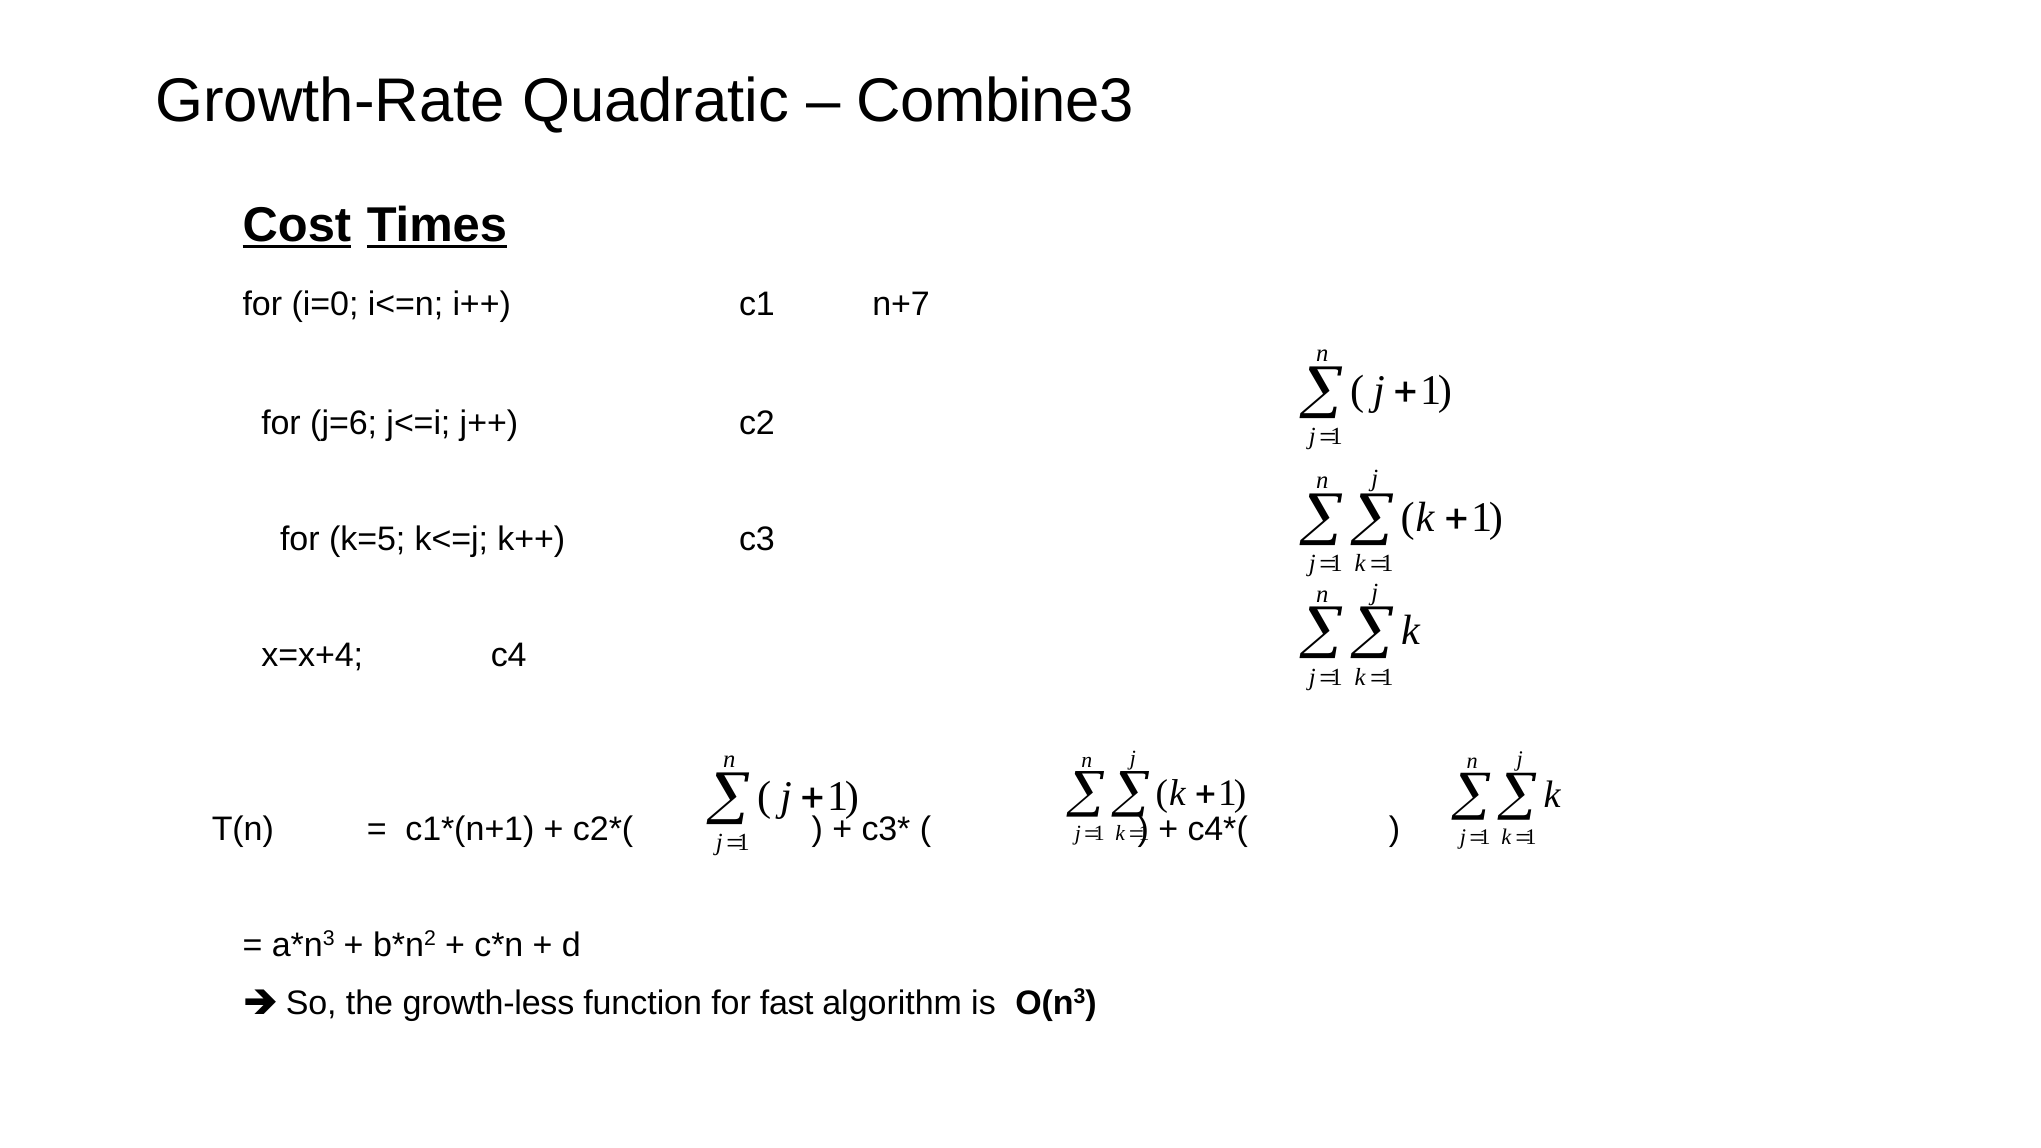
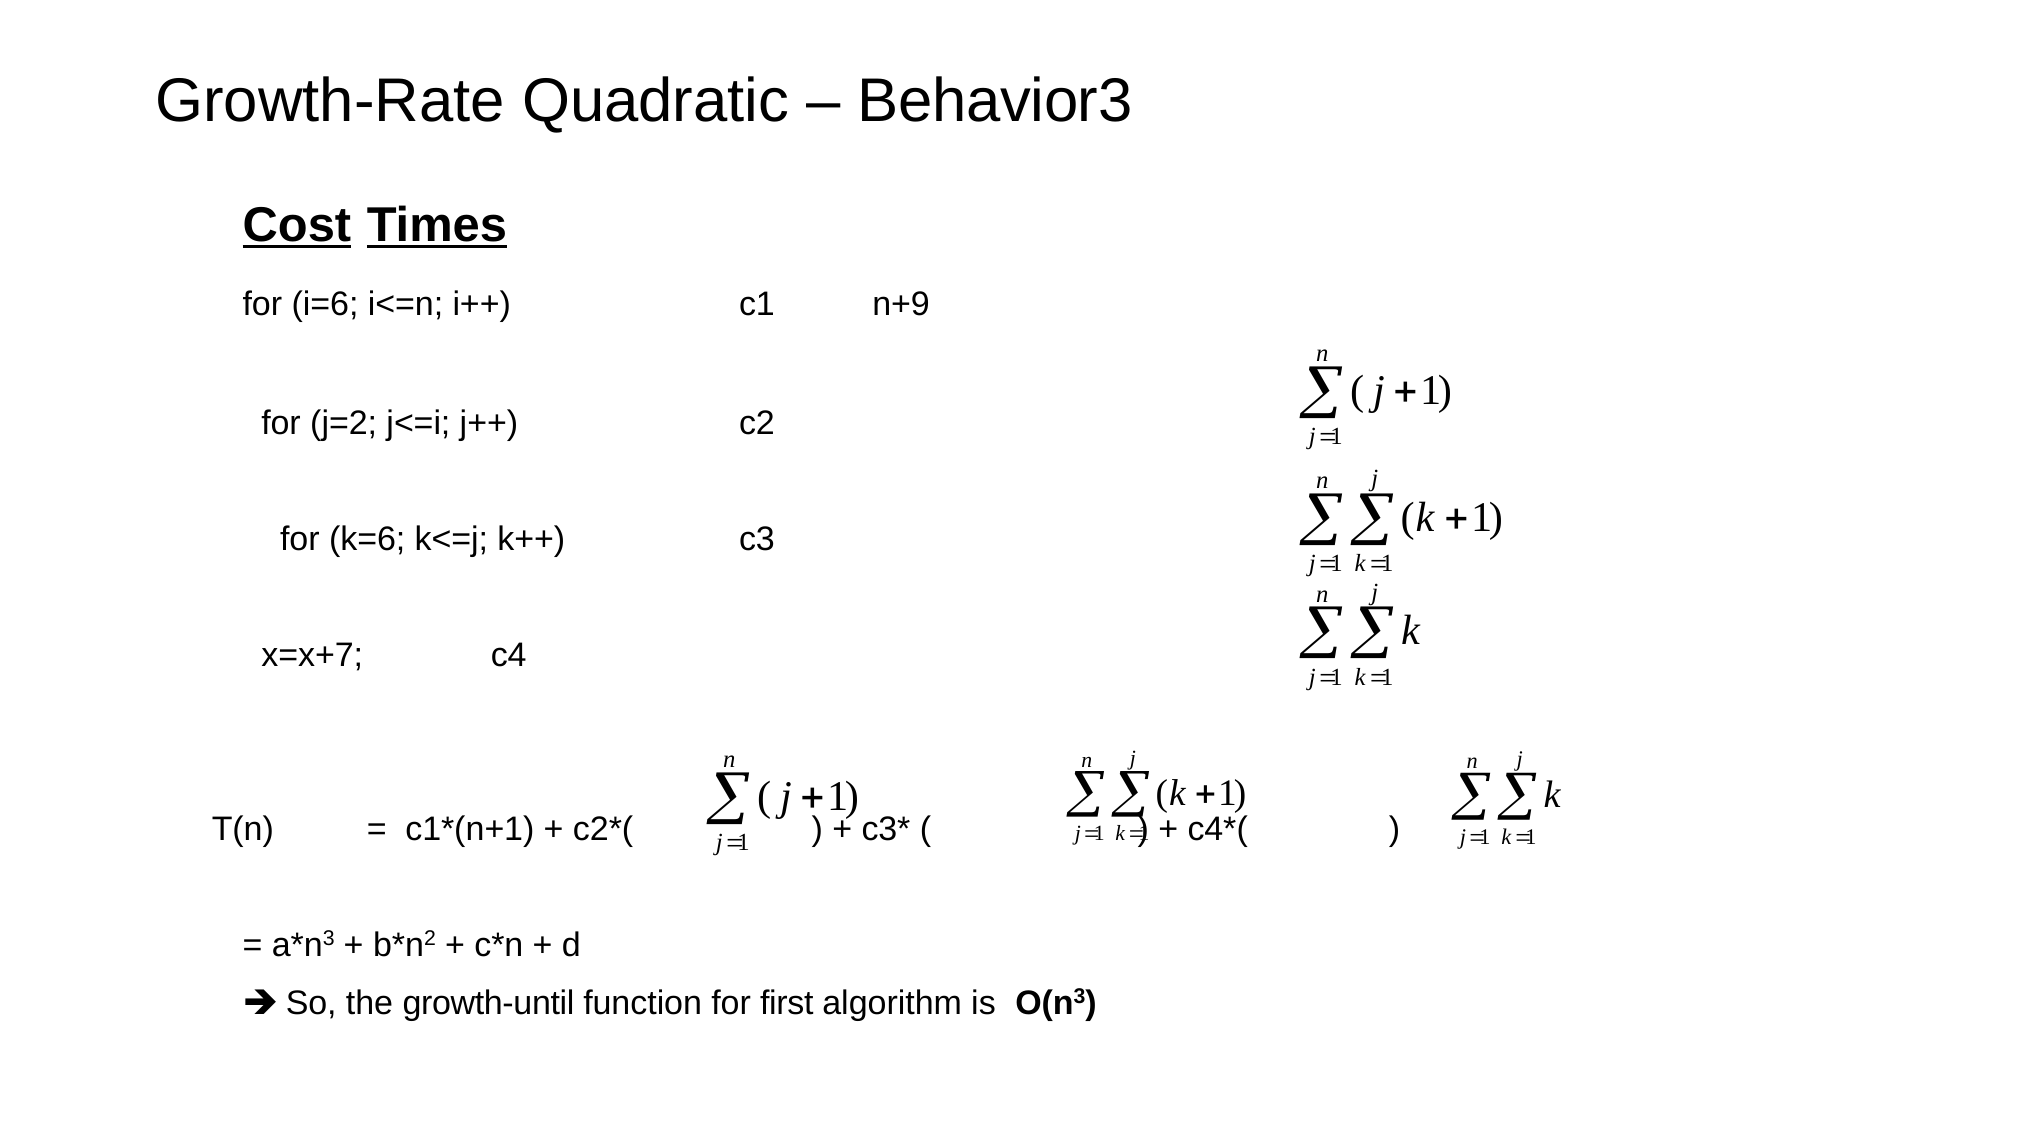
Combine3: Combine3 -> Behavior3 (995, 102)
i=0: i=0 -> i=6 (325, 304)
n+7: n+7 -> n+9 (901, 304)
j=6: j=6 -> j=2 (344, 423)
k=5: k=5 -> k=6 (367, 539)
x=x+4: x=x+4 -> x=x+7 (312, 655)
growth-less: growth-less -> growth-until (488, 1003)
fast: fast -> first (787, 1003)
